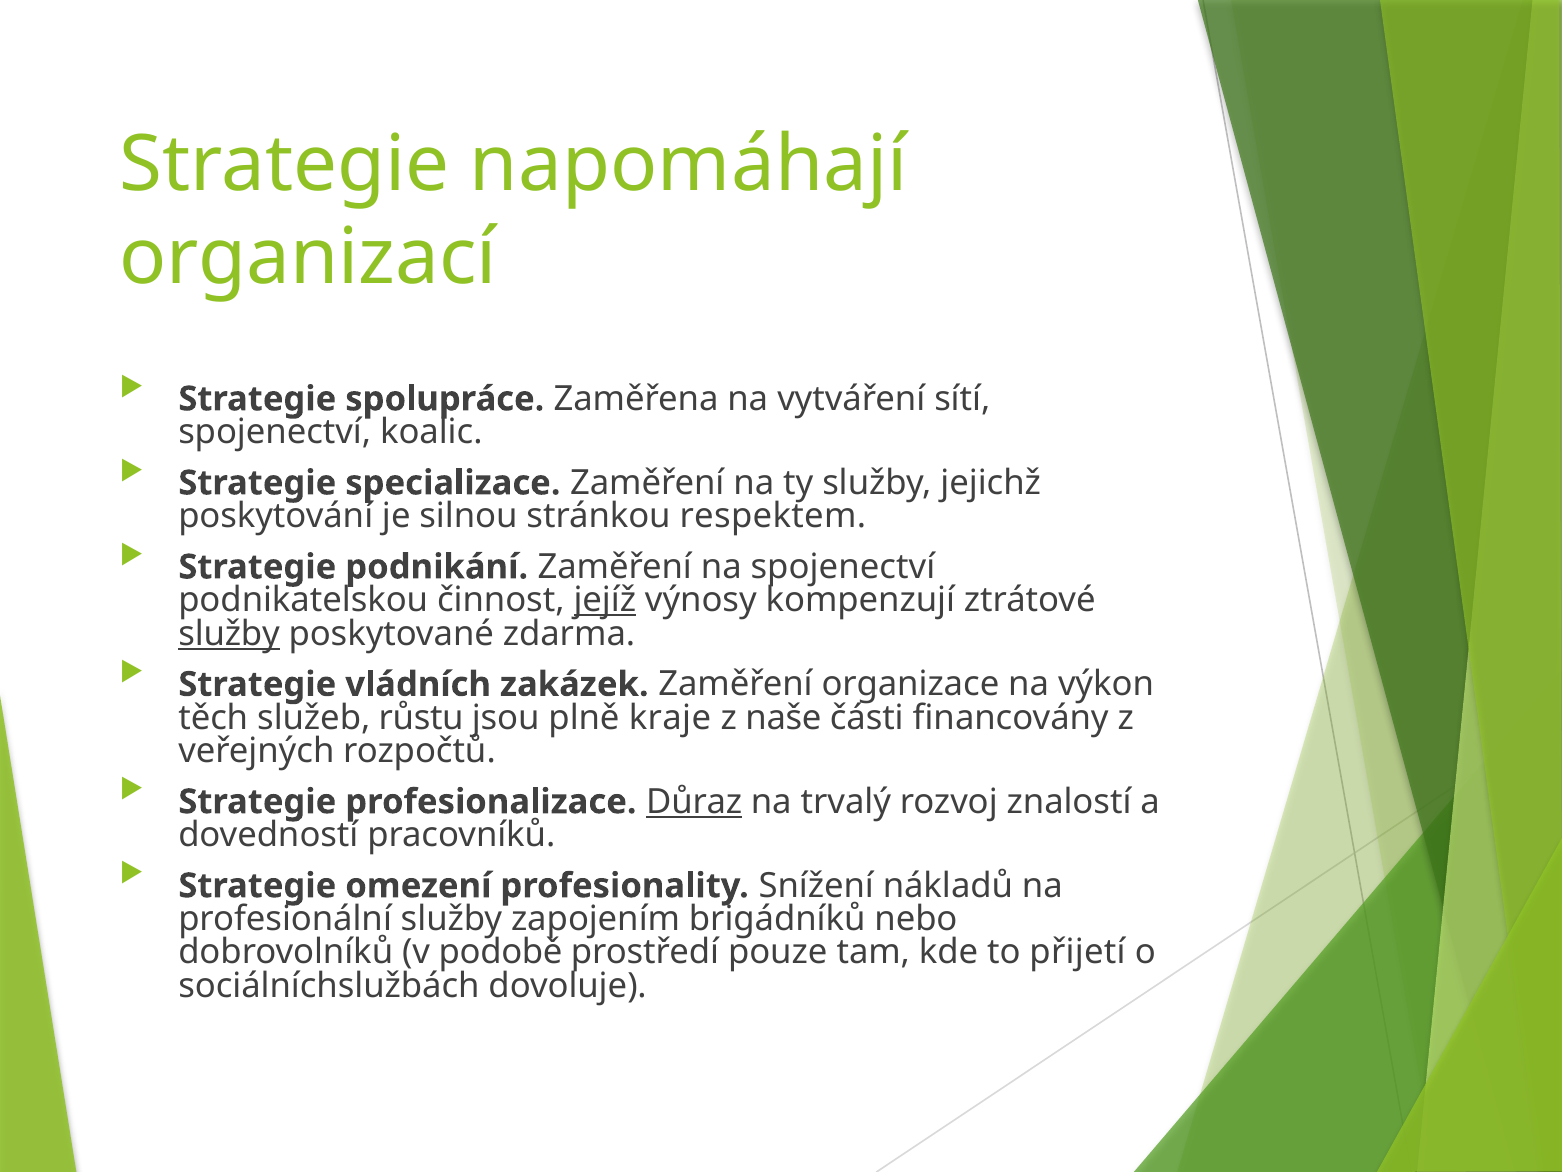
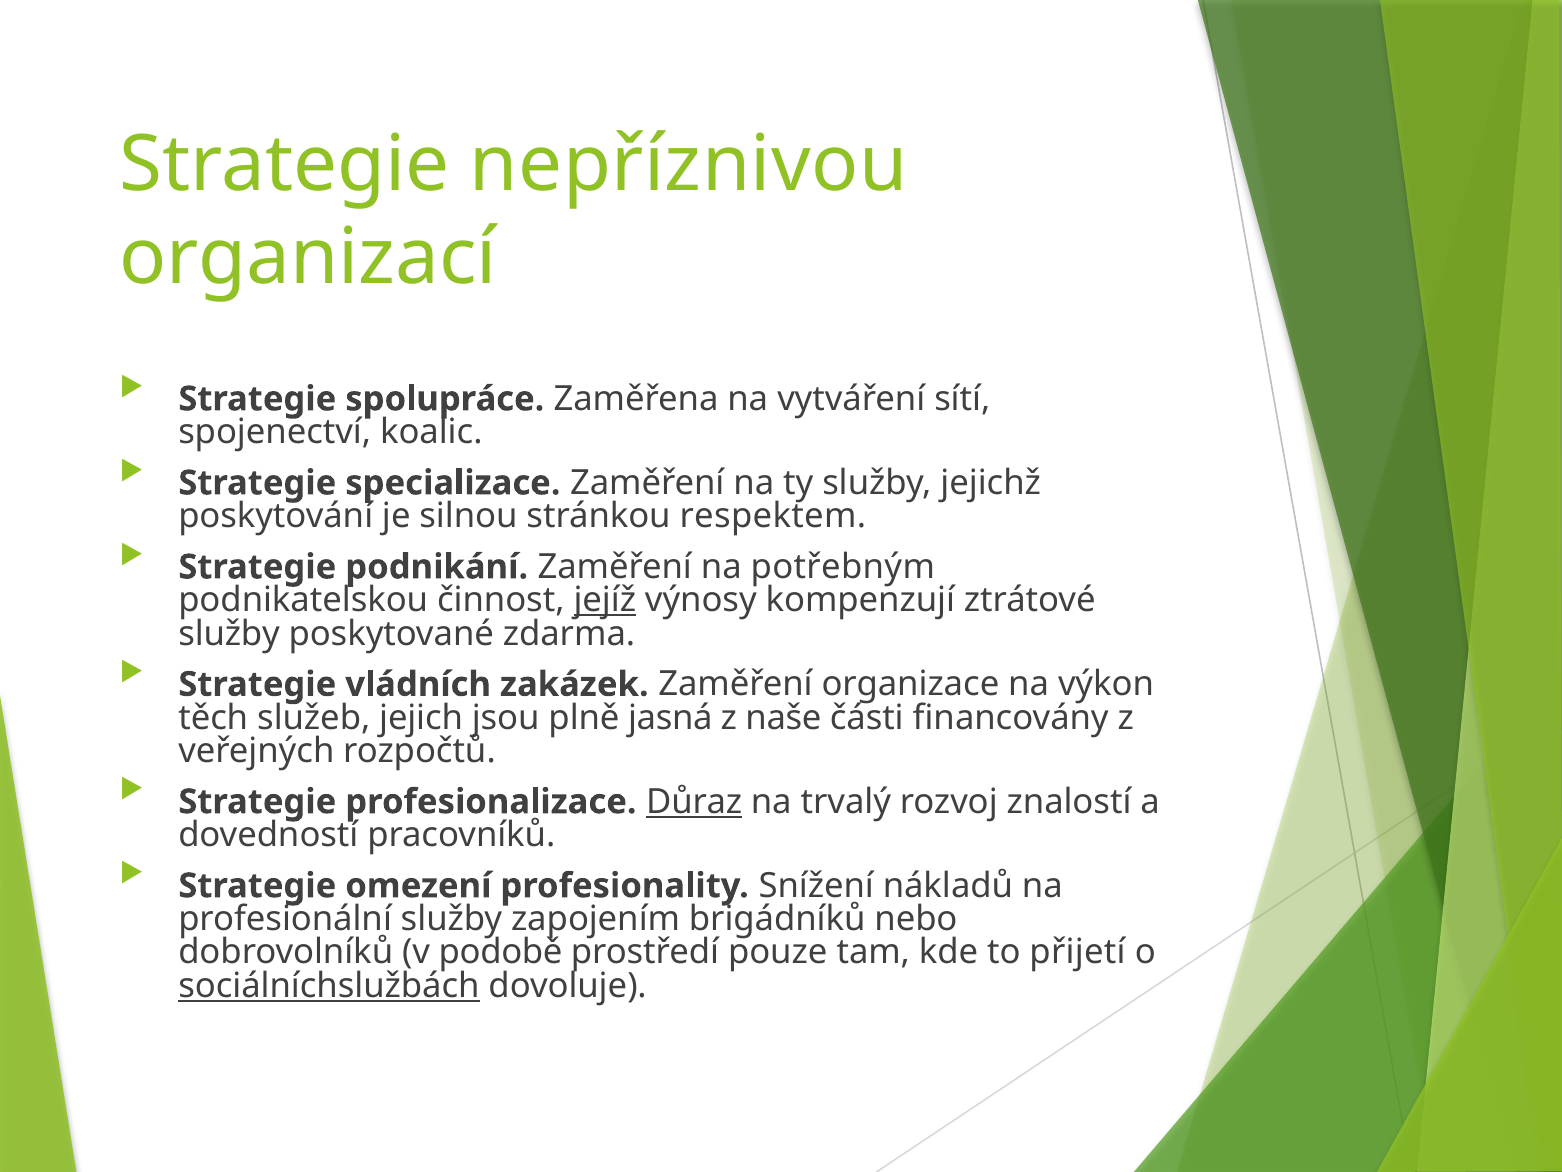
napomáhají: napomáhají -> nepříznivou (689, 164)
na spojenectví: spojenectví -> potřebným (843, 567)
služby underline: present -> none (229, 633)
růstu: růstu -> jejich (421, 717)
kraje: kraje -> jasná (670, 717)
sociálníchslužbách underline: none -> present (329, 985)
